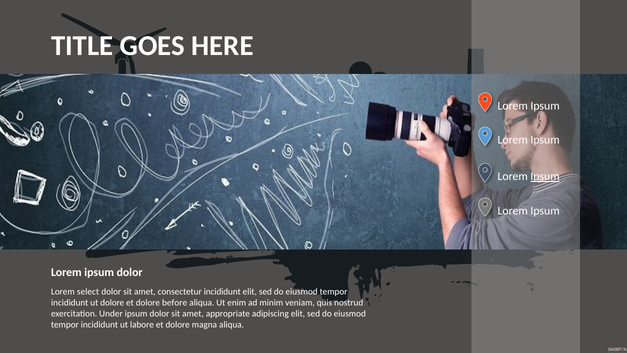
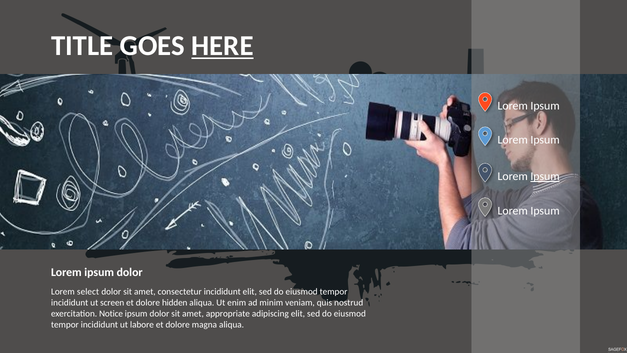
HERE underline: none -> present (222, 46)
ut dolore: dolore -> screen (112, 302)
before: before -> hidden (175, 302)
Under: Under -> Notice (111, 313)
